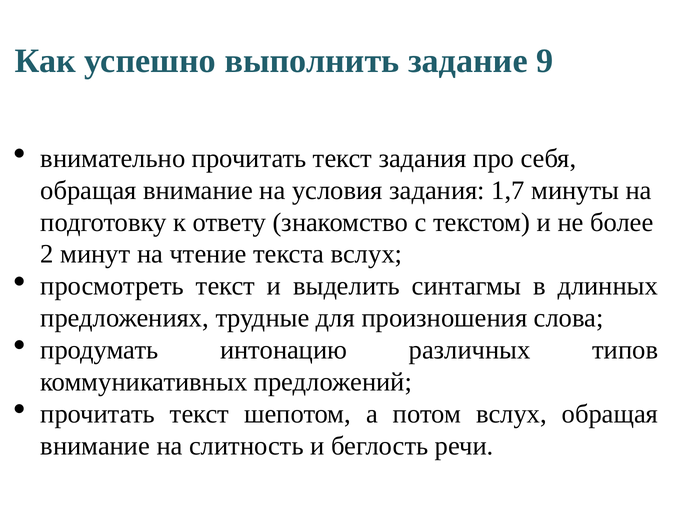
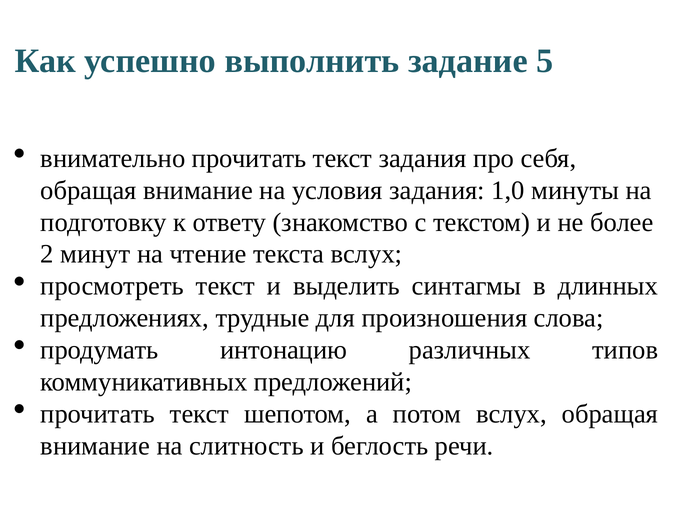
9: 9 -> 5 (545, 61)
1,7: 1,7 -> 1,0 (508, 190)
